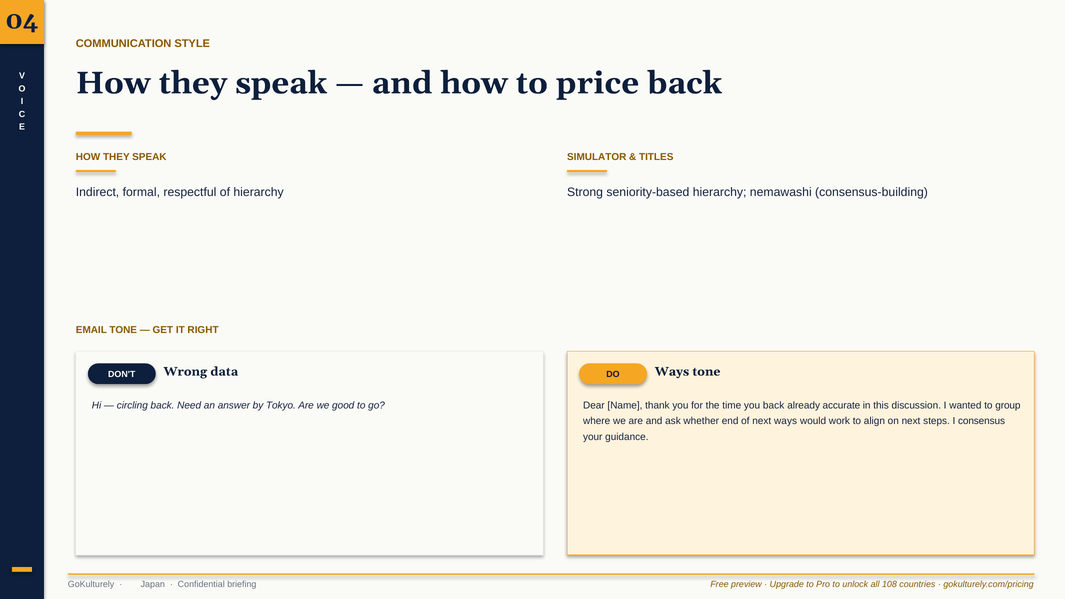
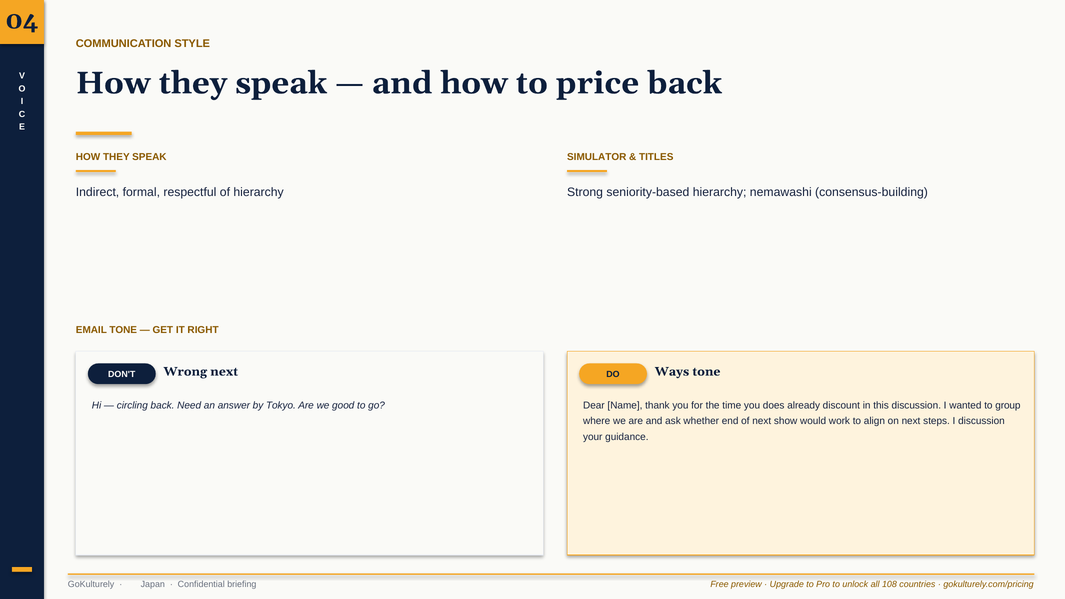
Wrong data: data -> next (224, 372)
you back: back -> does (774, 406)
accurate: accurate -> discount (841, 406)
next ways: ways -> show (786, 421)
I consensus: consensus -> discussion (981, 421)
